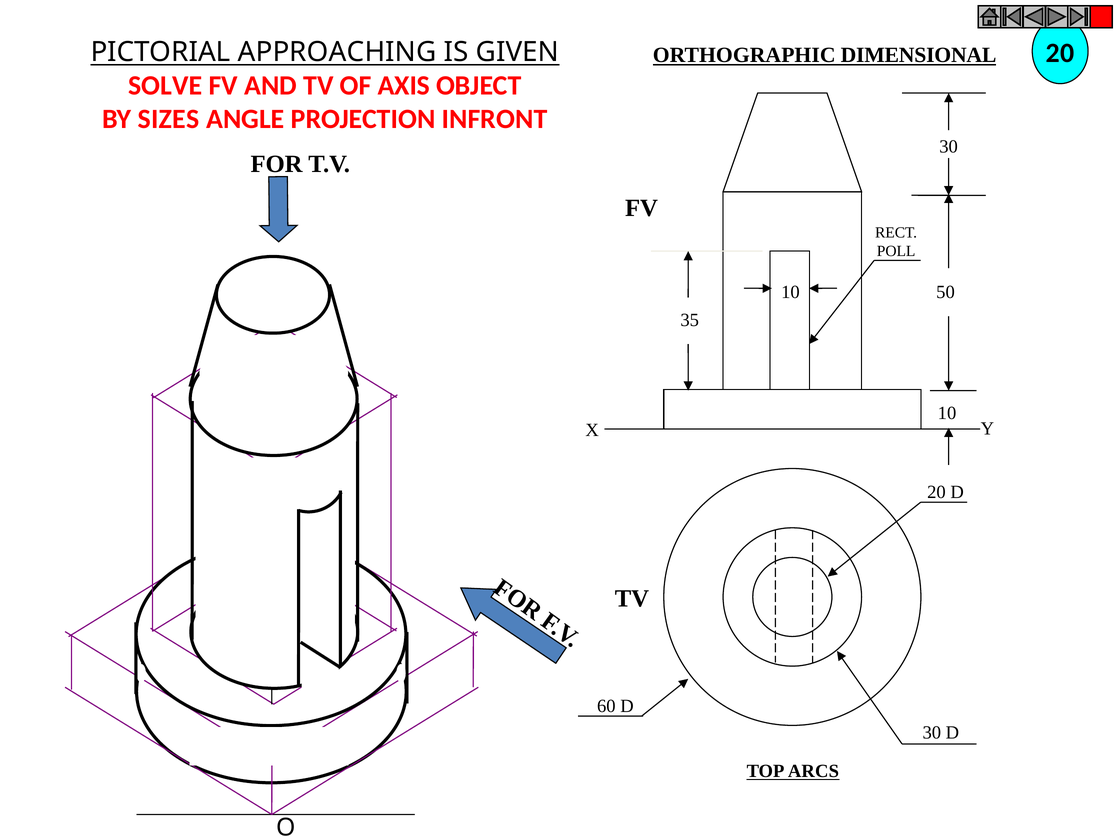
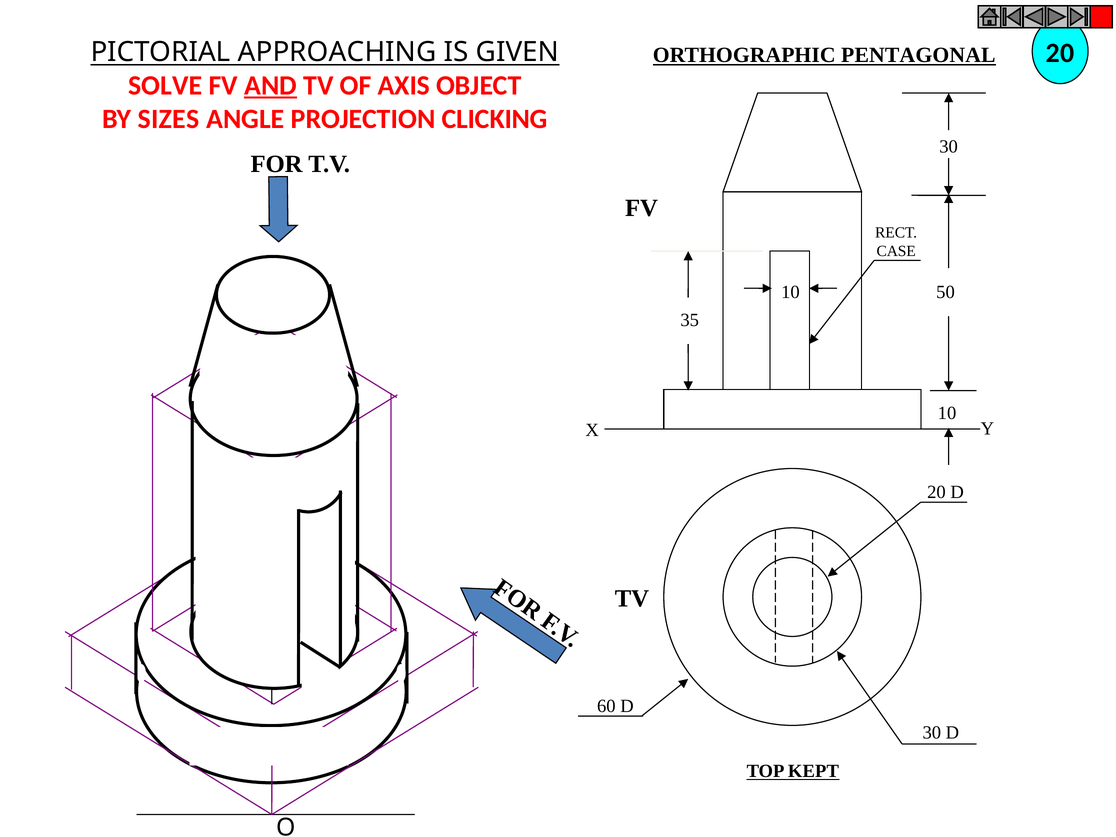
DIMENSIONAL: DIMENSIONAL -> PENTAGONAL (918, 55)
AND underline: none -> present (271, 86)
INFRONT: INFRONT -> CLICKING (495, 119)
POLL: POLL -> CASE (896, 251)
ARCS: ARCS -> KEPT (813, 771)
